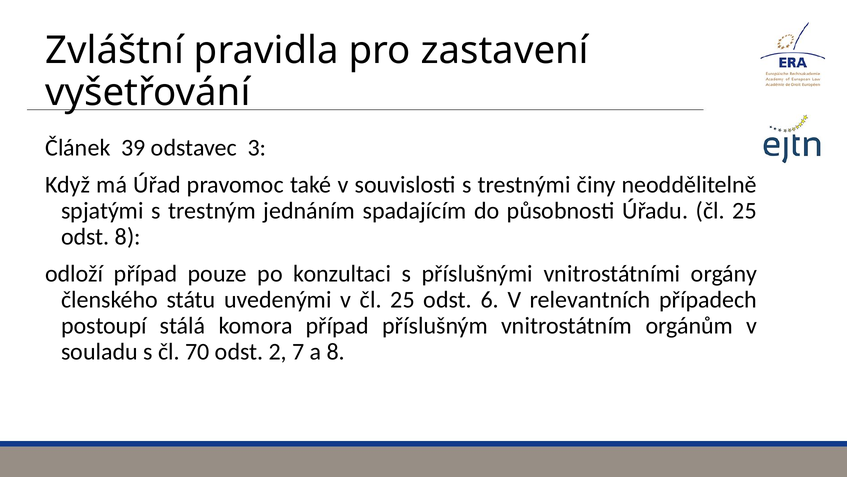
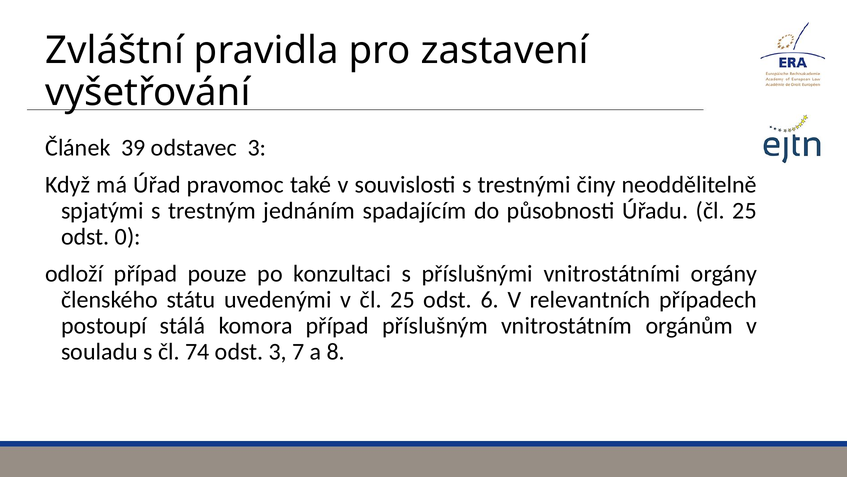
odst 8: 8 -> 0 (128, 237)
70: 70 -> 74 (197, 351)
odst 2: 2 -> 3 (278, 351)
